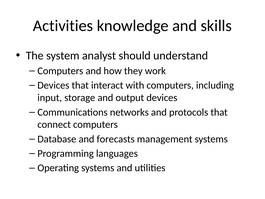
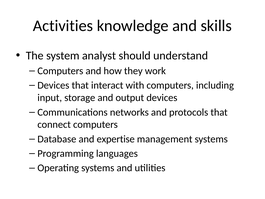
forecasts: forecasts -> expertise (116, 139)
